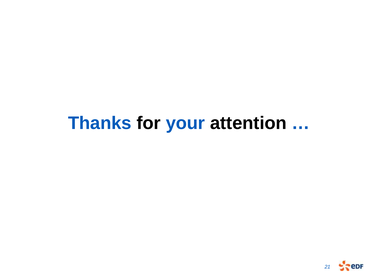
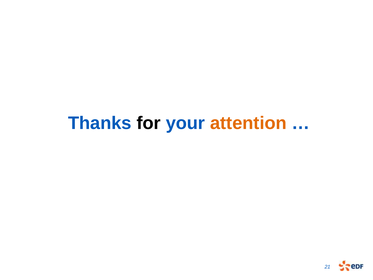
attention colour: black -> orange (248, 123)
